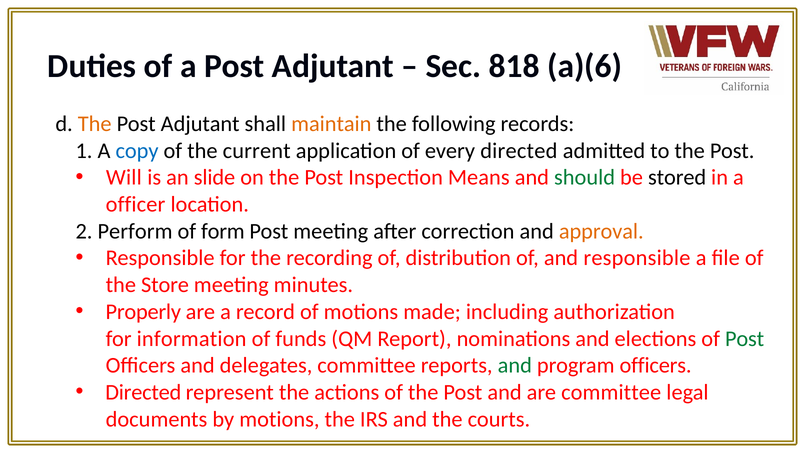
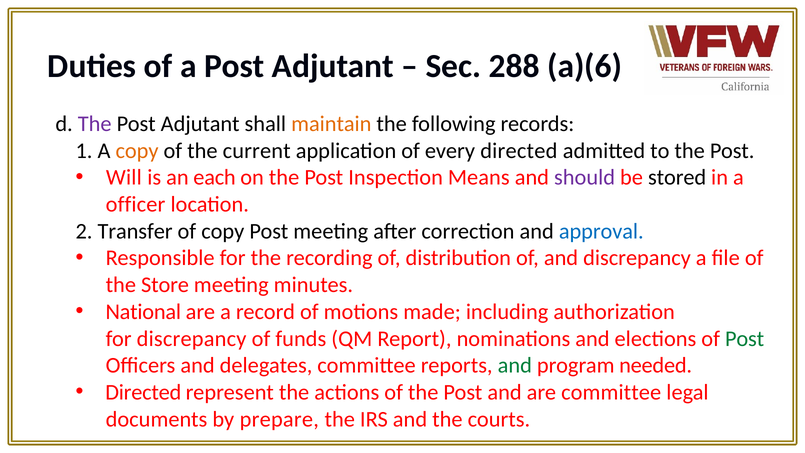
818: 818 -> 288 (514, 66)
The colour: orange -> purple (95, 124)
copy colour: blue -> orange (137, 151)
slide: slide -> each (215, 177)
should colour: green -> purple (585, 177)
Perform: Perform -> Transfer (135, 231)
of form: form -> copy (223, 231)
approval colour: orange -> blue (601, 231)
and responsible: responsible -> discrepancy (637, 258)
Properly: Properly -> National (143, 312)
for information: information -> discrepancy (192, 339)
program officers: officers -> needed (656, 365)
by motions: motions -> prepare (279, 419)
